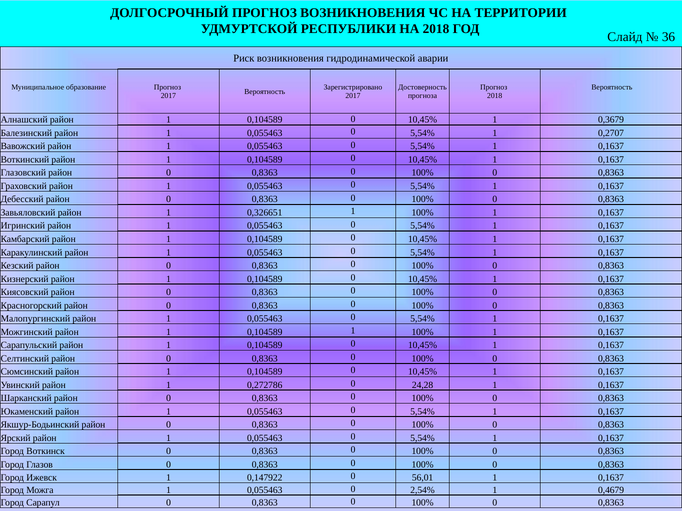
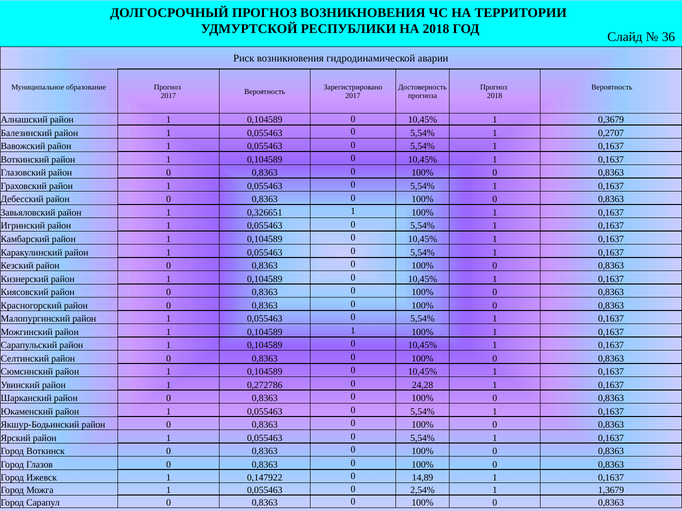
56,01: 56,01 -> 14,89 (423, 478)
0,4679: 0,4679 -> 1,3679 (611, 490)
